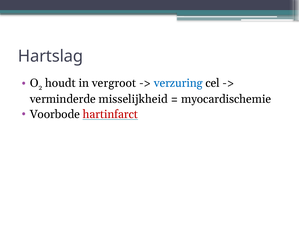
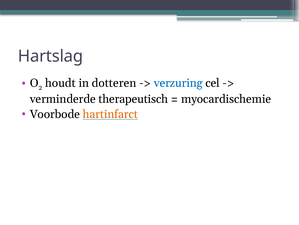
vergroot: vergroot -> dotteren (114, 83)
misselijkheid: misselijkheid -> therapeutisch (133, 99)
hartinfarct colour: red -> orange (110, 114)
